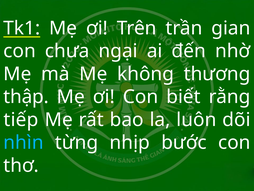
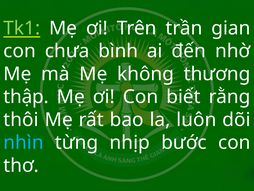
Tk1 colour: white -> light green (22, 28)
ngại: ngại -> bình (118, 51)
tiếp: tiếp -> thôi (21, 120)
